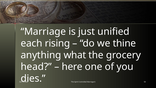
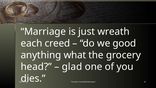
unified: unified -> wreath (114, 31)
rising: rising -> creed (57, 43)
thine: thine -> good (124, 43)
here: here -> glad (72, 67)
